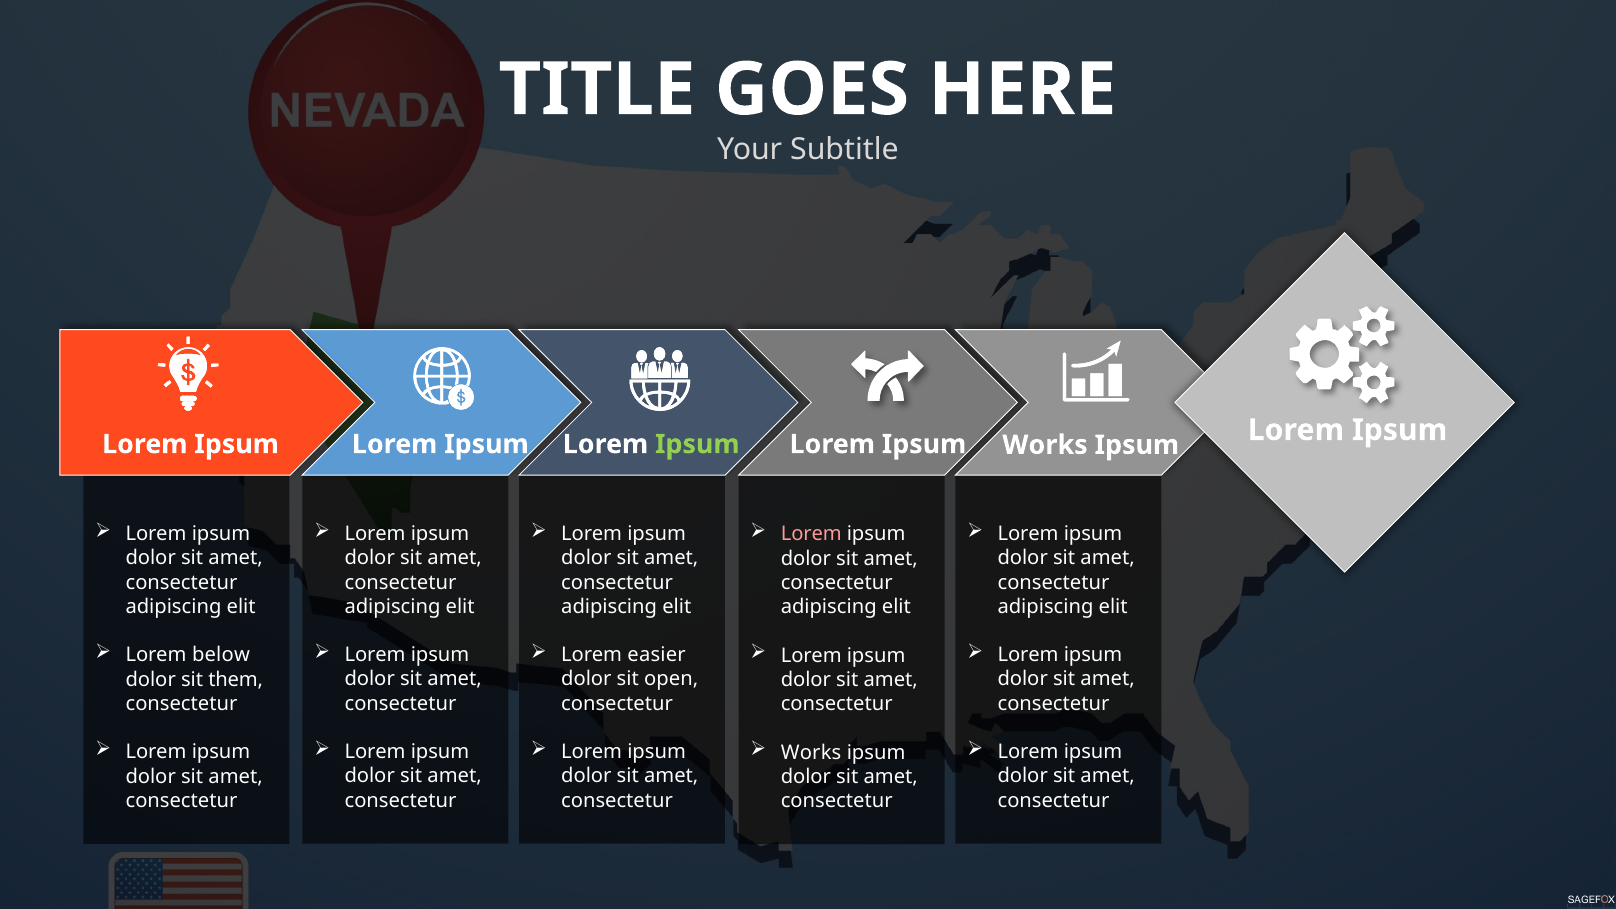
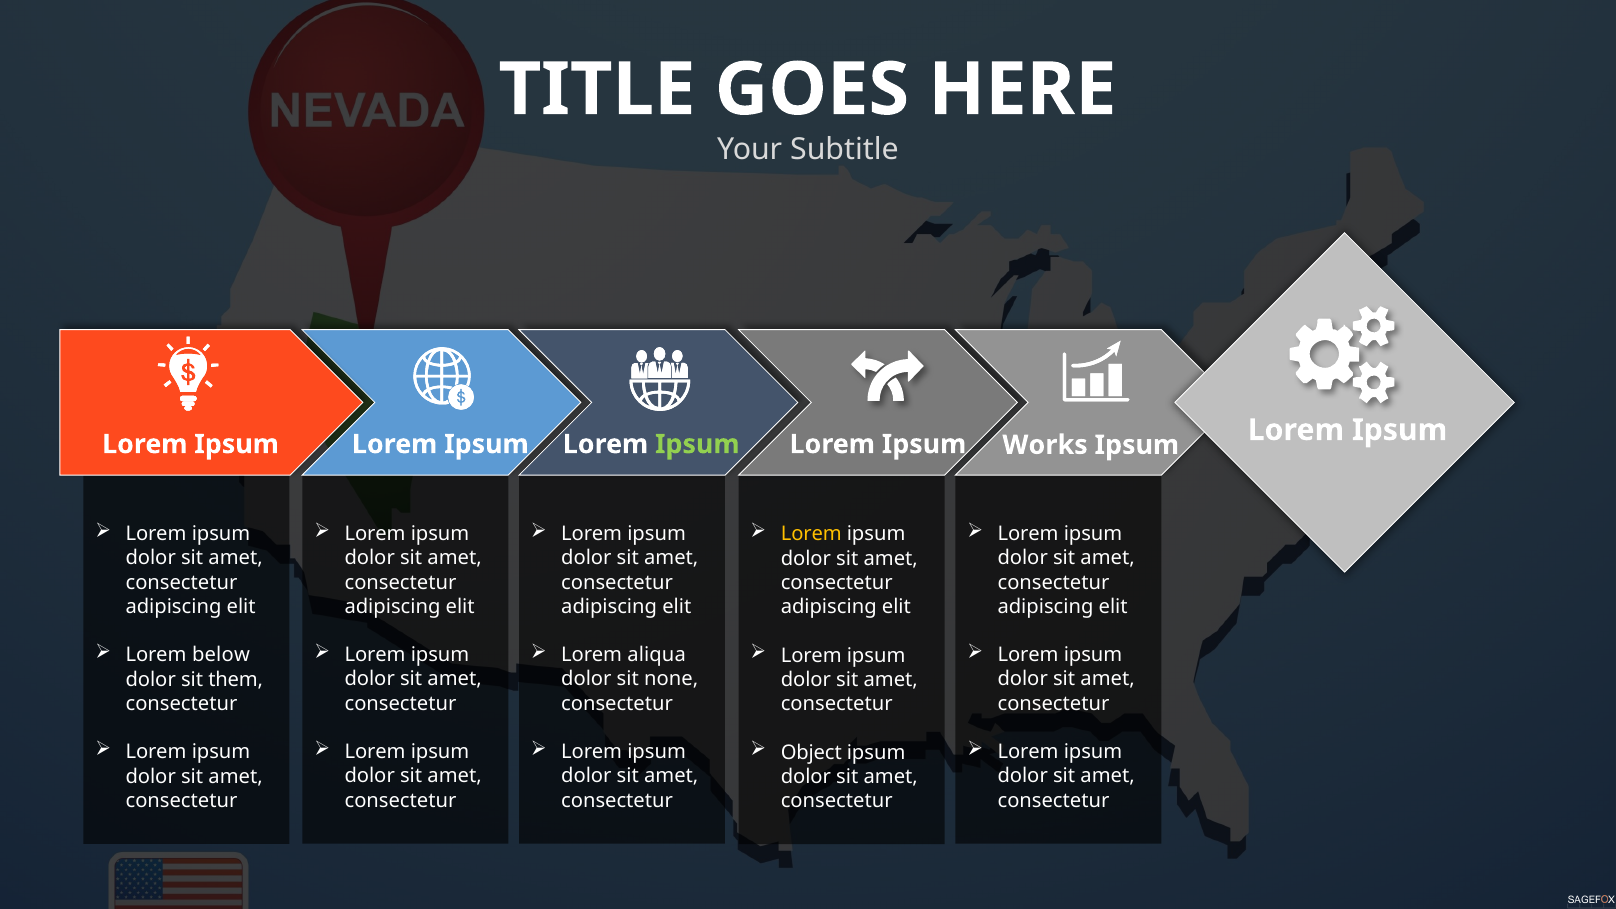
Lorem colour: pink -> yellow (811, 534)
easier: easier -> aliqua (657, 655)
open: open -> none (671, 679)
Works: Works -> Object (811, 752)
